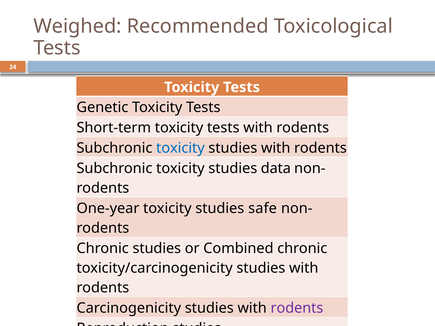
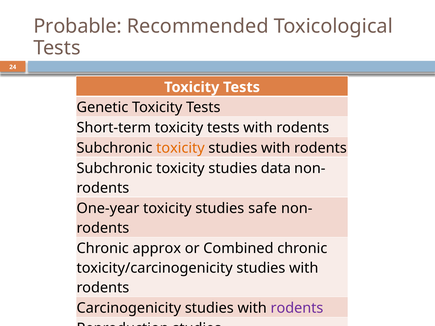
Weighed: Weighed -> Probable (78, 26)
toxicity colour: blue -> orange (180, 148)
Chronic studies: studies -> approx (157, 248)
